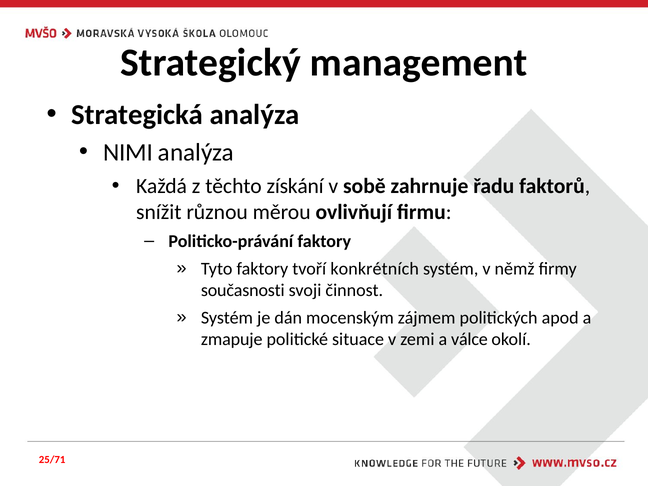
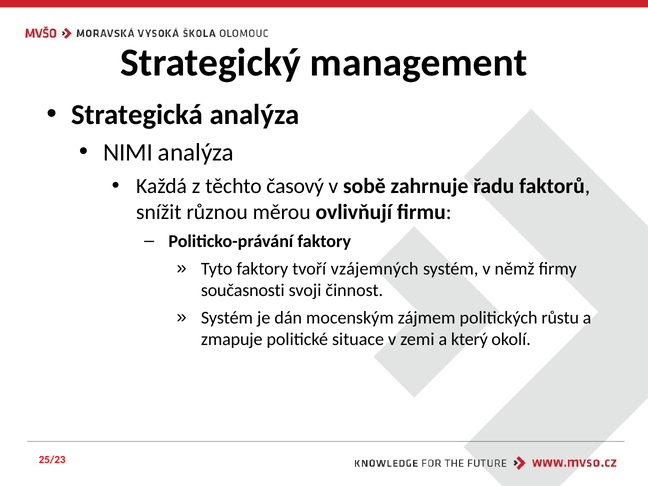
získání: získání -> časový (295, 186)
konkrétních: konkrétních -> vzájemných (375, 269)
apod: apod -> růstu (560, 318)
válce: válce -> který (469, 339)
25/71: 25/71 -> 25/23 (52, 460)
